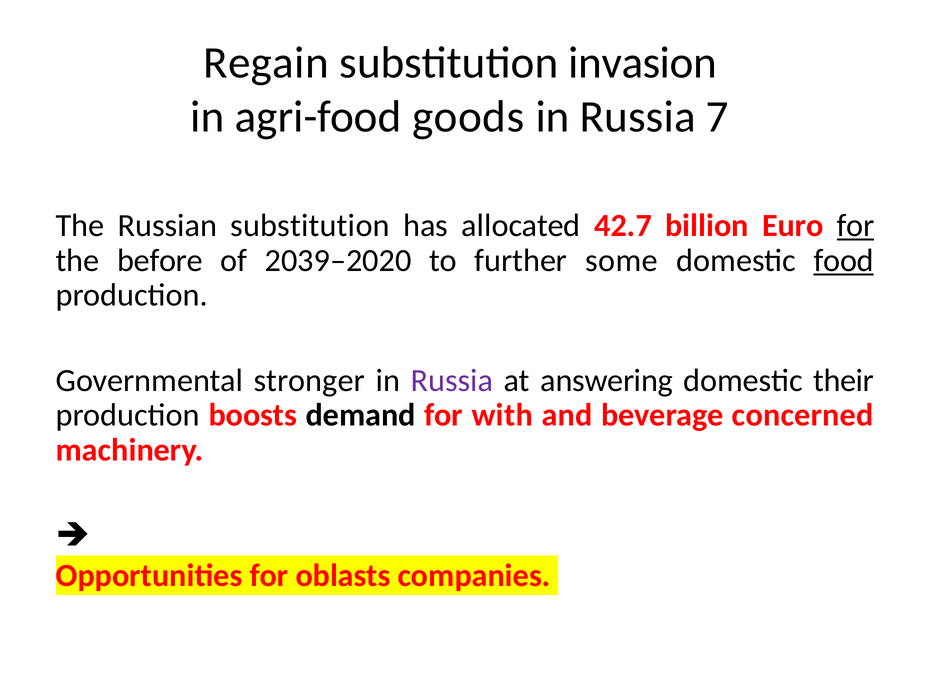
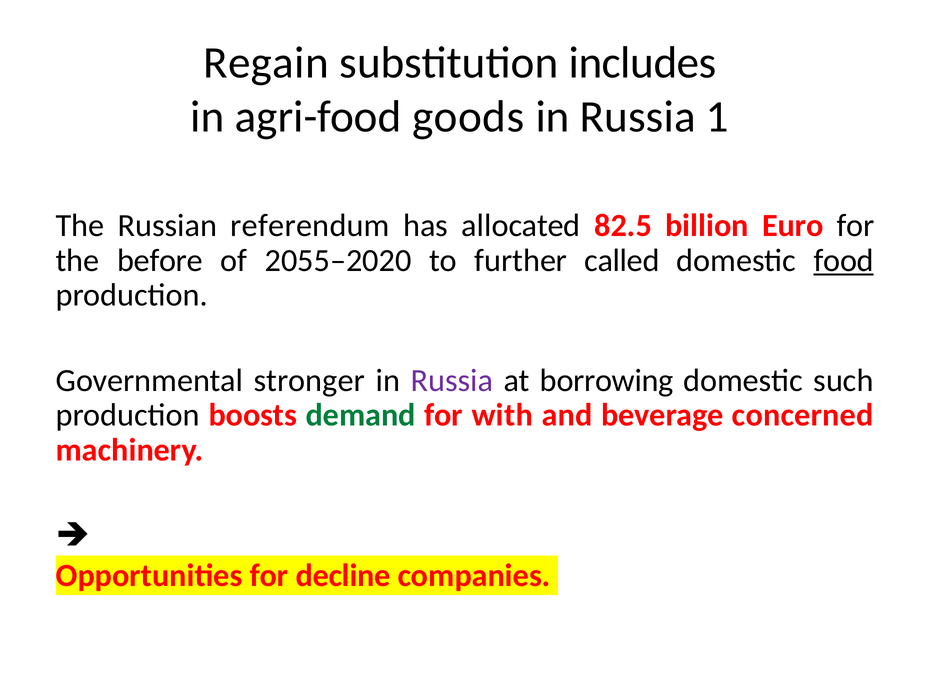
invasion: invasion -> includes (643, 63)
7: 7 -> 1 (717, 117)
Russian substitution: substitution -> referendum (310, 226)
42.7: 42.7 -> 82.5 (623, 226)
for underline: present -> none (856, 226)
2039–2020: 2039–2020 -> 2055–2020 (338, 261)
some: some -> called (622, 261)
answering: answering -> borrowing (607, 381)
their: their -> such (843, 381)
demand colour: black -> green (361, 416)
oblasts: oblasts -> decline (343, 576)
